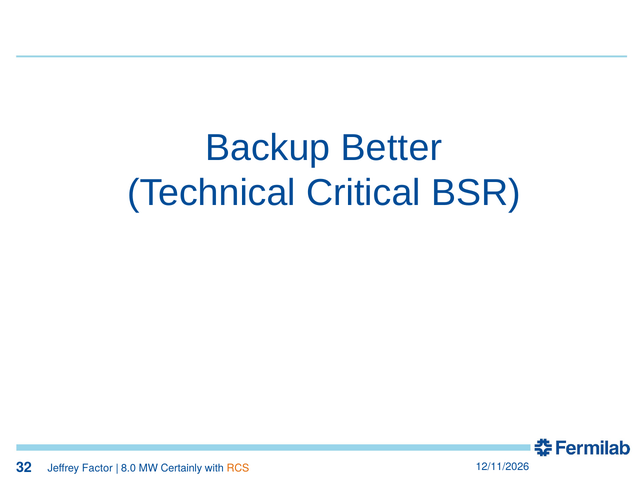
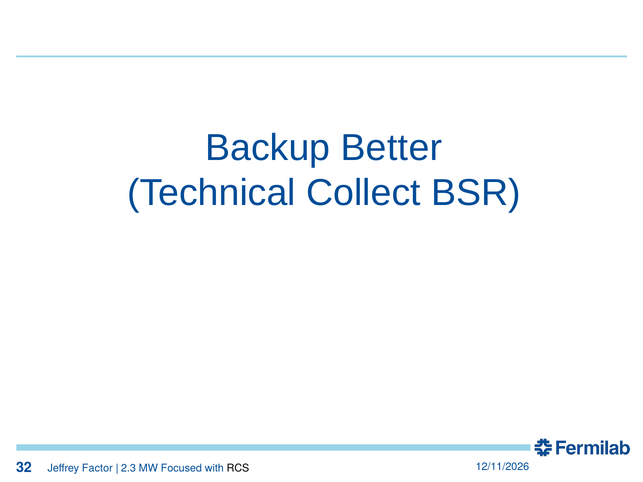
Critical: Critical -> Collect (363, 193)
8.0: 8.0 -> 2.3 (128, 468)
Certainly: Certainly -> Focused (181, 468)
RCS colour: orange -> black (238, 468)
